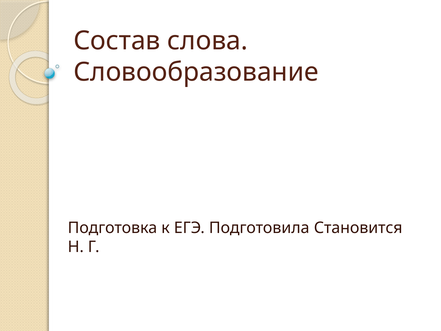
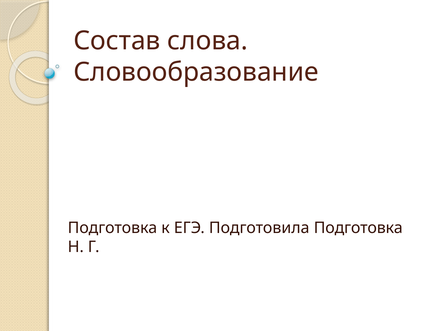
Подготовила Становится: Становится -> Подготовка (358, 228)
